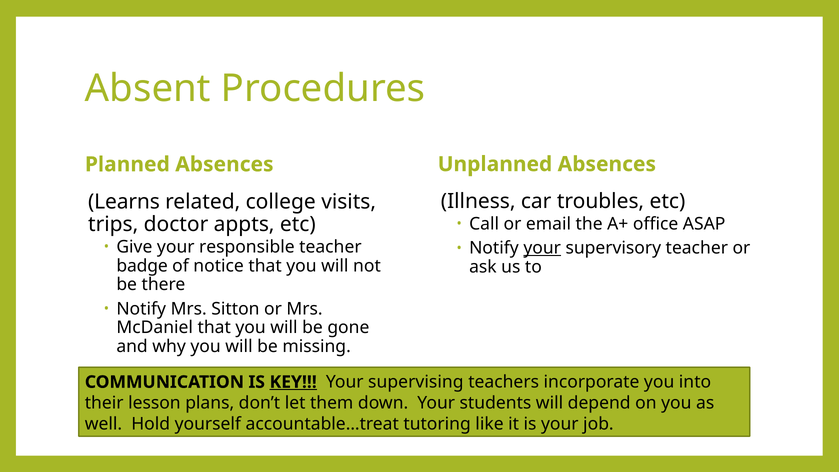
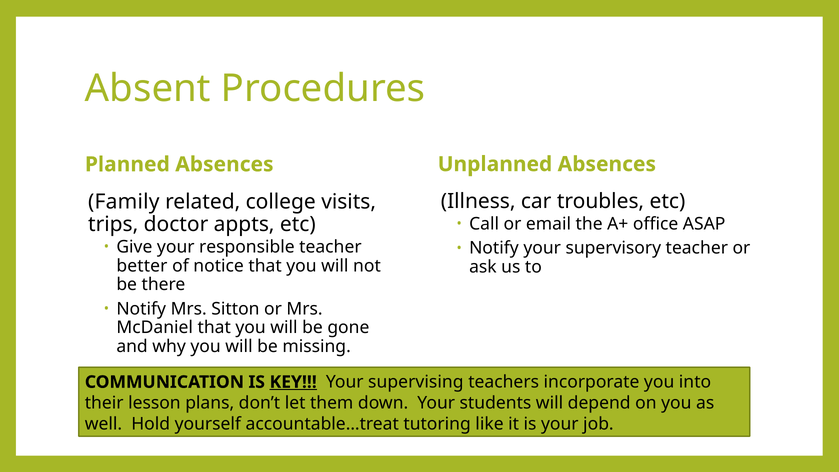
Learns: Learns -> Family (124, 202)
your underline: present -> none (542, 248)
badge: badge -> better (142, 266)
